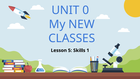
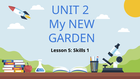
0: 0 -> 2 (86, 10)
CLASSES: CLASSES -> GARDEN (72, 38)
